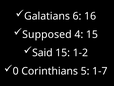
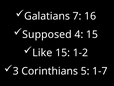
6: 6 -> 7 (77, 16)
Said: Said -> Like (42, 52)
0: 0 -> 3 (16, 71)
